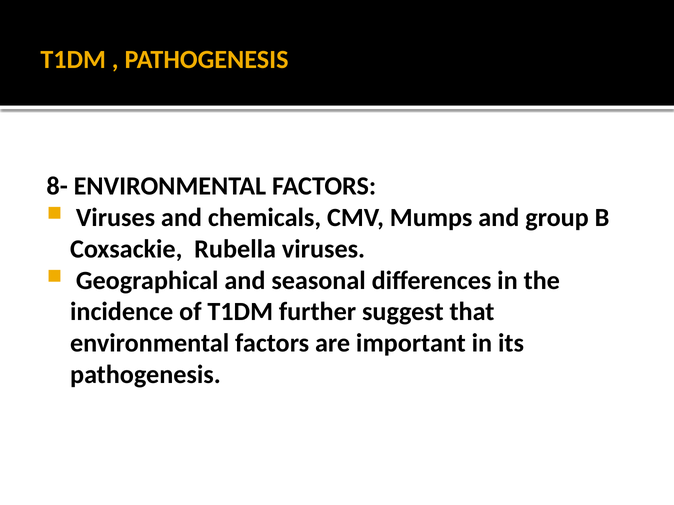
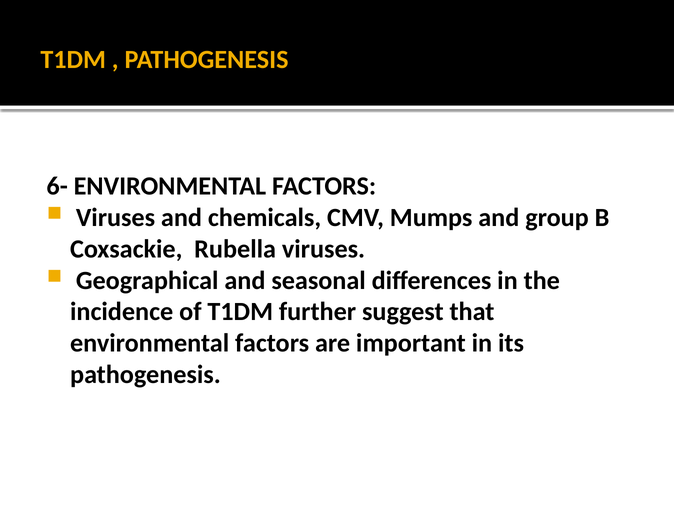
8-: 8- -> 6- (57, 186)
